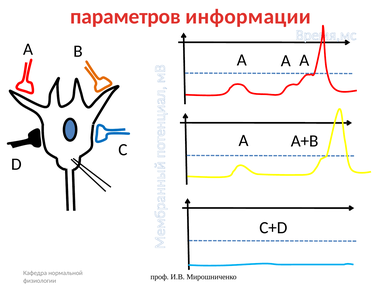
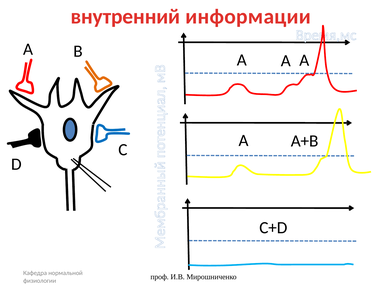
параметров: параметров -> внутренний (125, 16)
